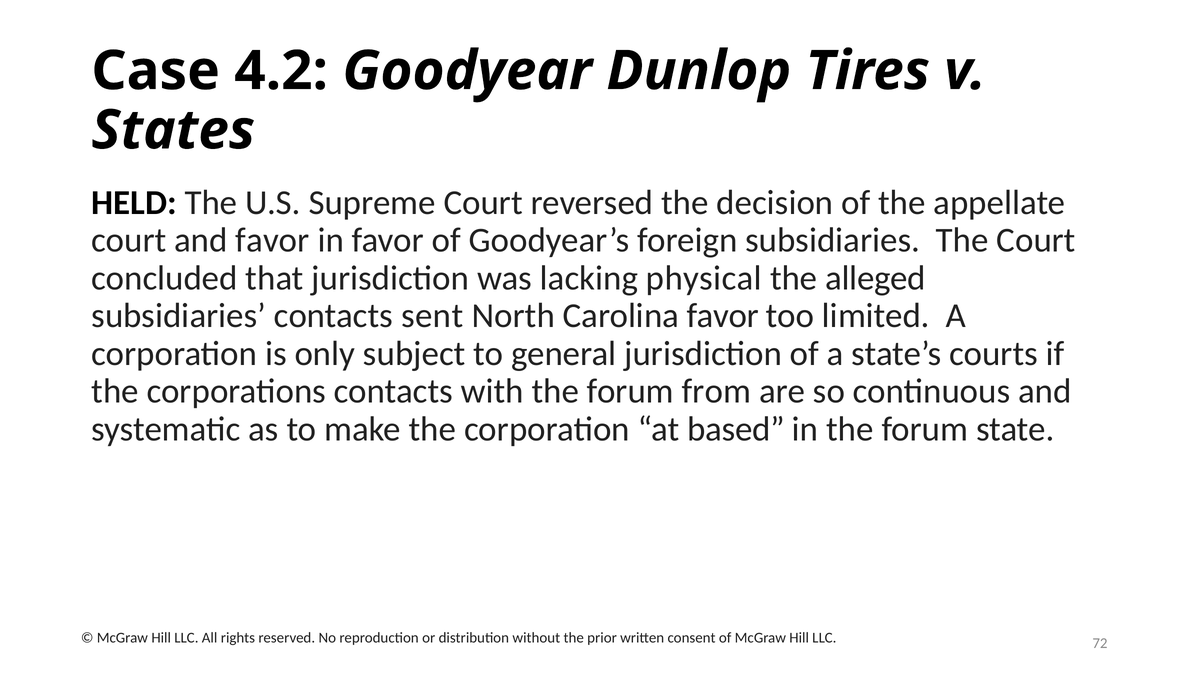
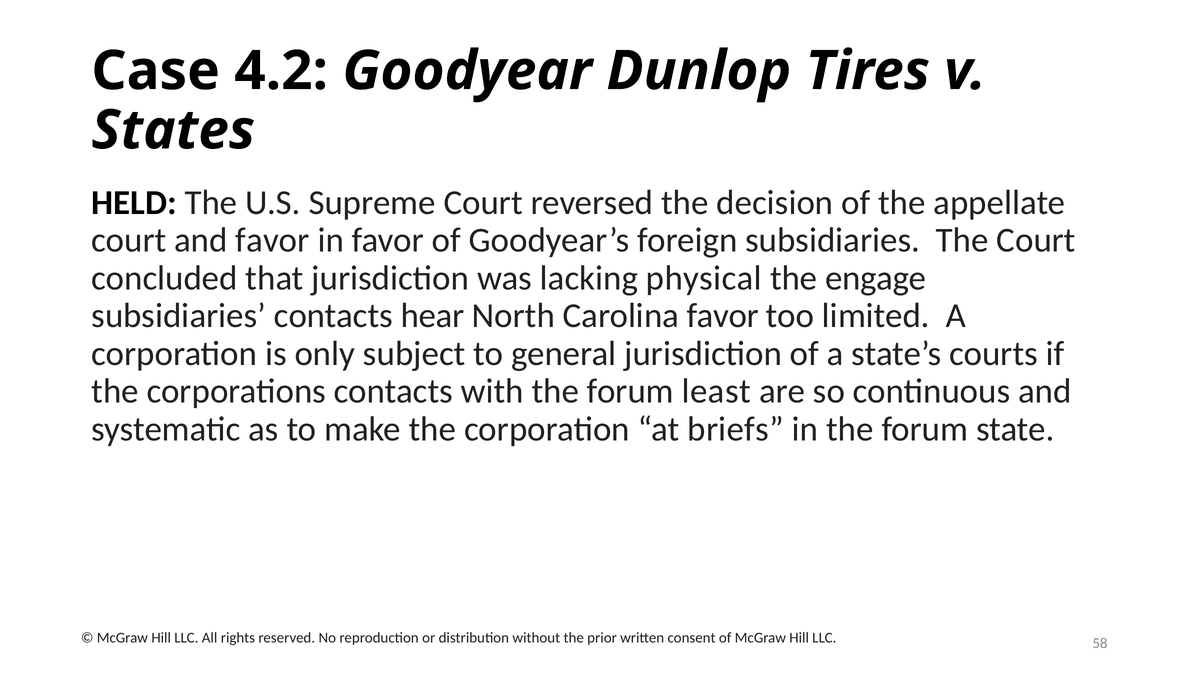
alleged: alleged -> engage (876, 278)
sent: sent -> hear (433, 316)
from: from -> least (716, 392)
based: based -> briefs (736, 429)
72: 72 -> 58 (1100, 644)
